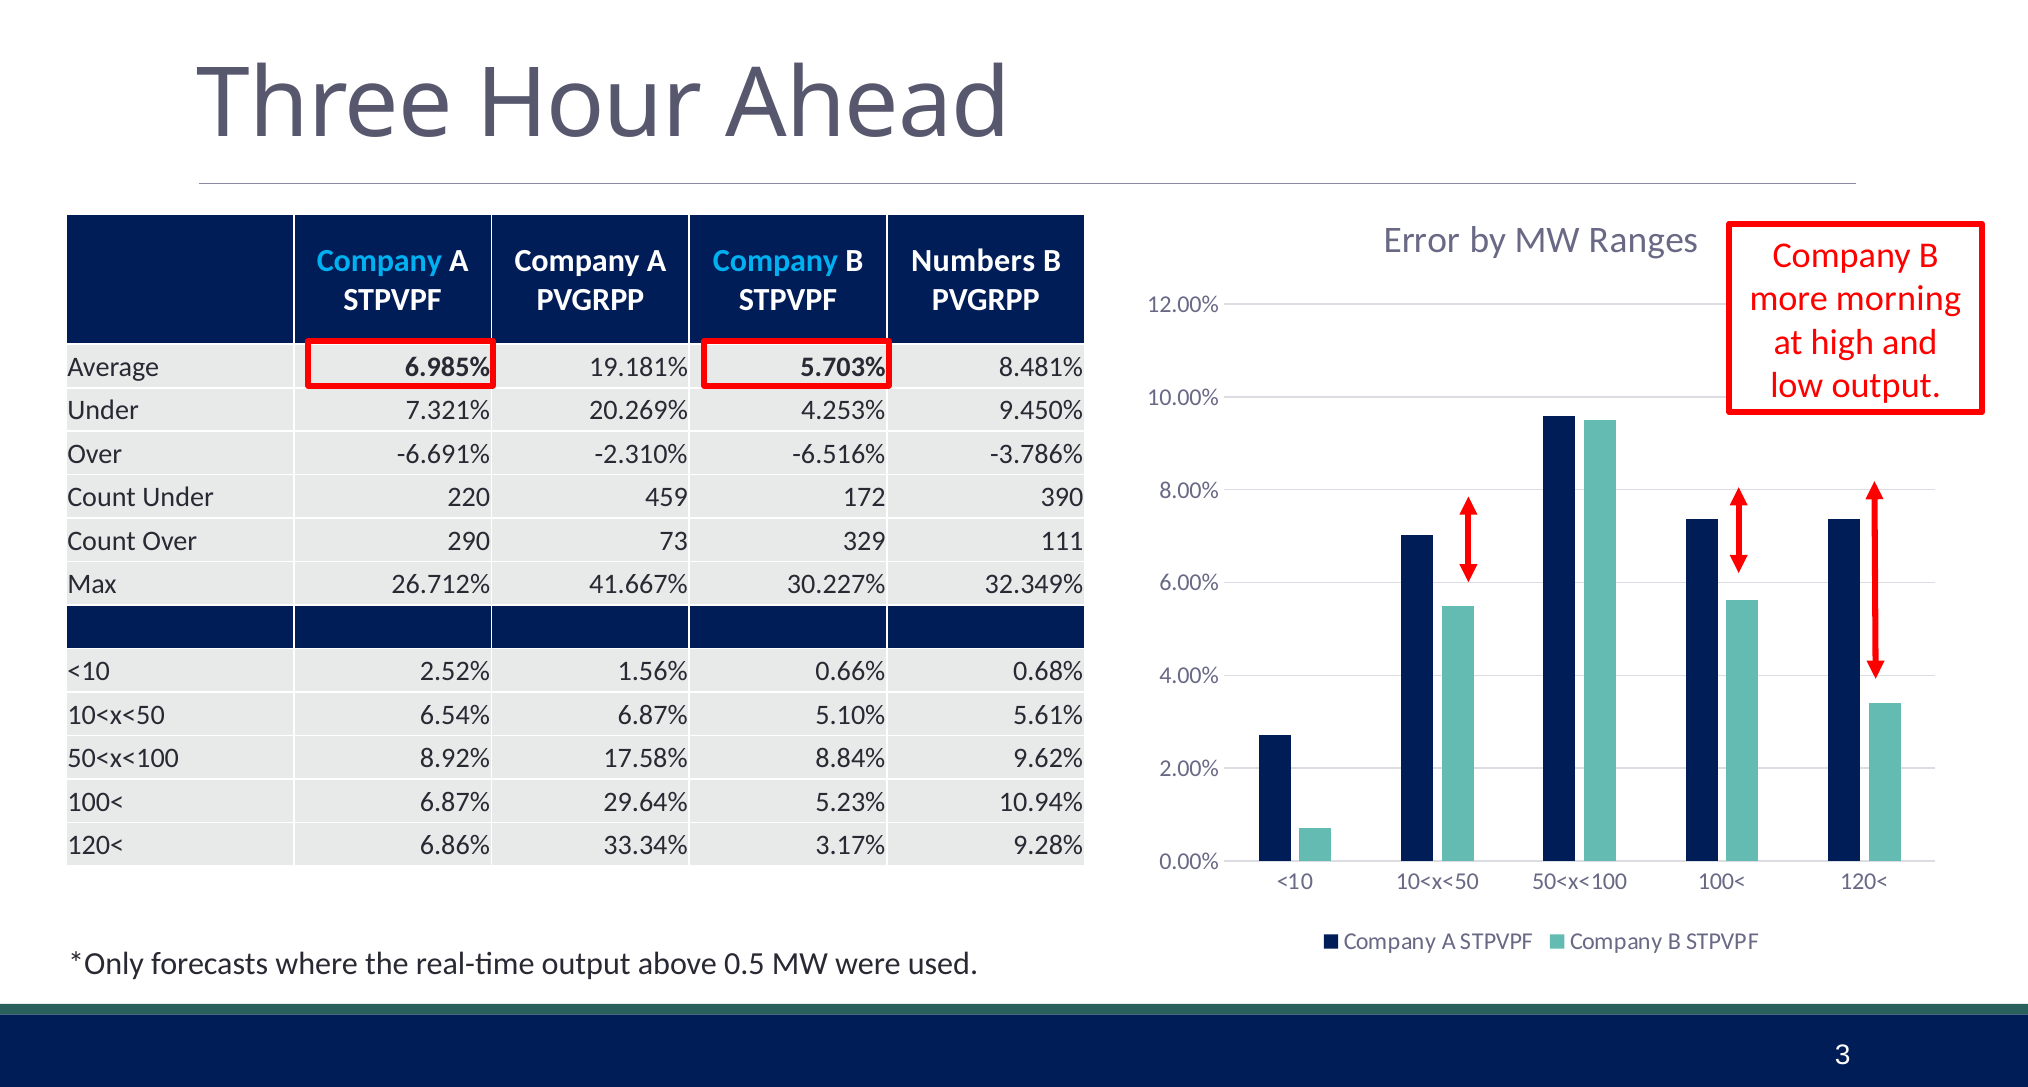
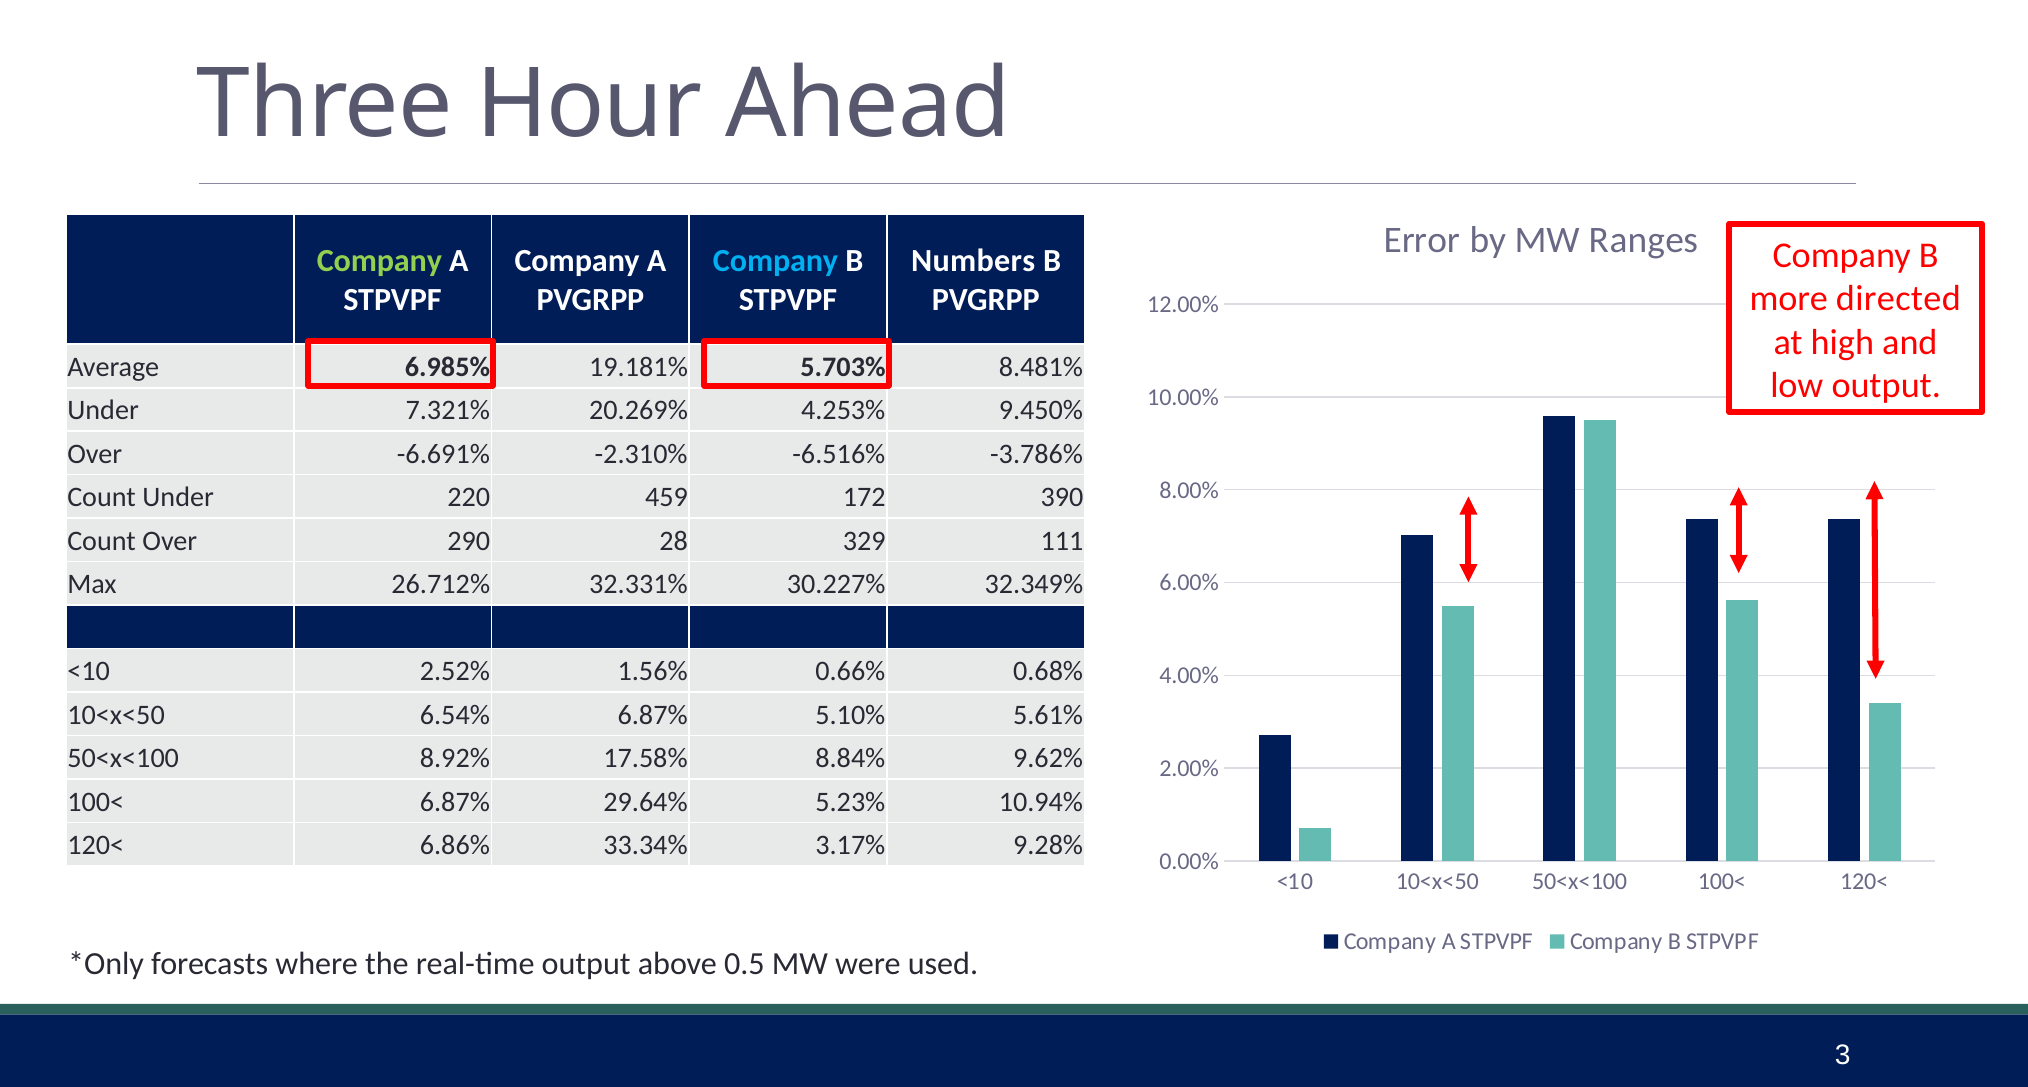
Company colour: light blue -> light green (379, 260)
morning: morning -> directed (1898, 299)
73: 73 -> 28 (674, 541)
41.667%: 41.667% -> 32.331% (638, 584)
